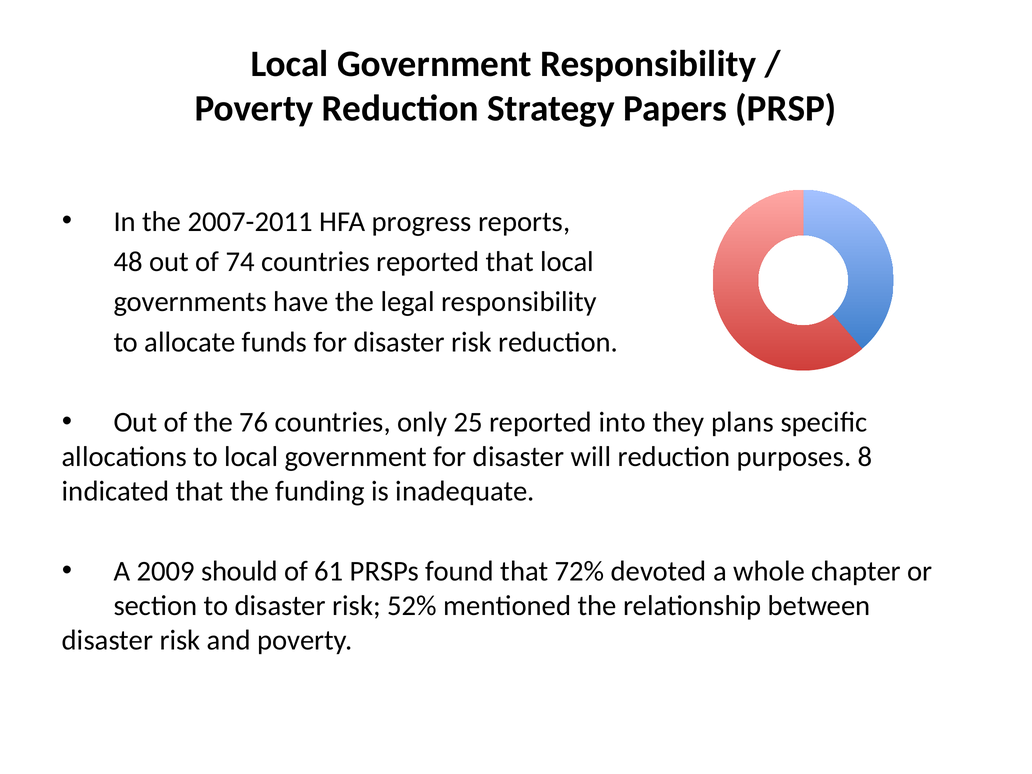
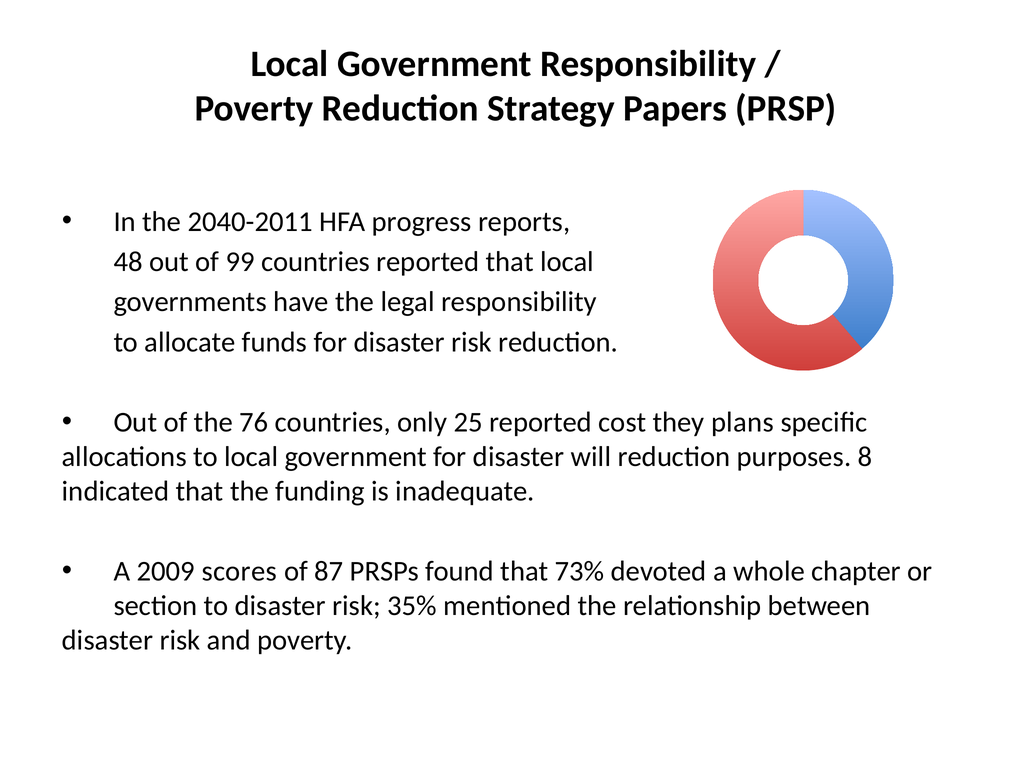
2007-2011: 2007-2011 -> 2040-2011 (250, 222)
74: 74 -> 99 (240, 262)
into: into -> cost (622, 422)
should: should -> scores (239, 571)
61: 61 -> 87 (329, 571)
72%: 72% -> 73% (579, 571)
52%: 52% -> 35% (412, 606)
